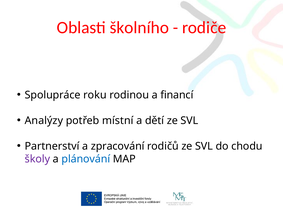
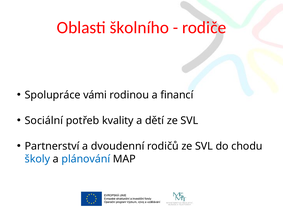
roku: roku -> vámi (95, 95)
Analýzy: Analýzy -> Sociální (44, 120)
místní: místní -> kvality (118, 120)
zpracování: zpracování -> dvoudenní (118, 146)
školy colour: purple -> blue (37, 158)
